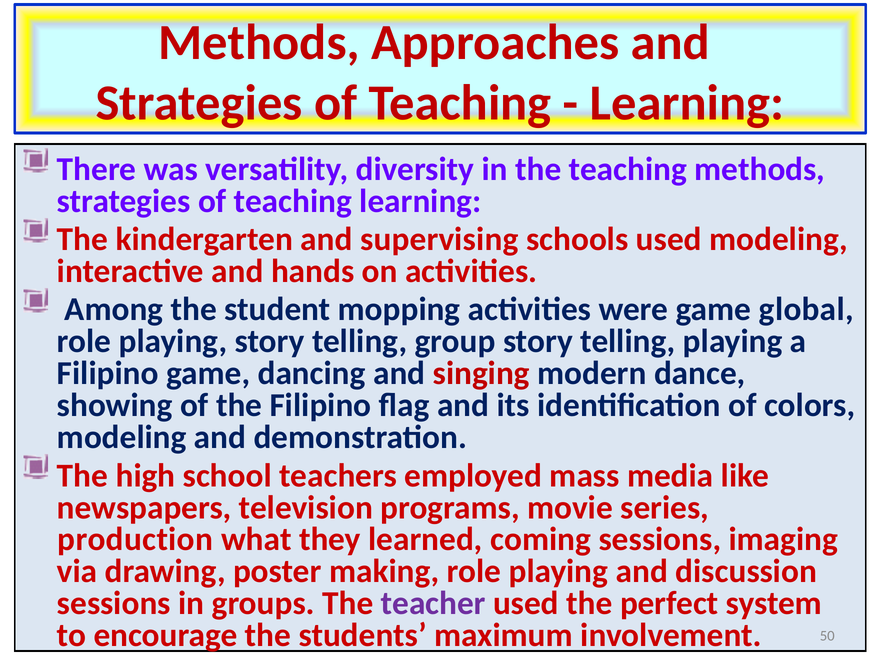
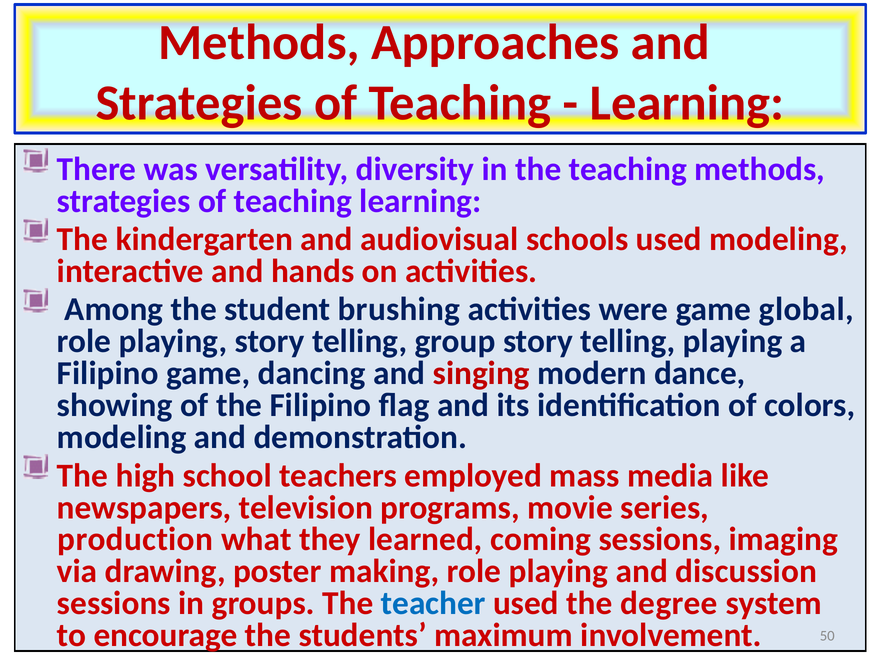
supervising: supervising -> audiovisual (439, 239)
mopping: mopping -> brushing (399, 309)
teacher colour: purple -> blue (433, 603)
perfect: perfect -> degree (669, 603)
